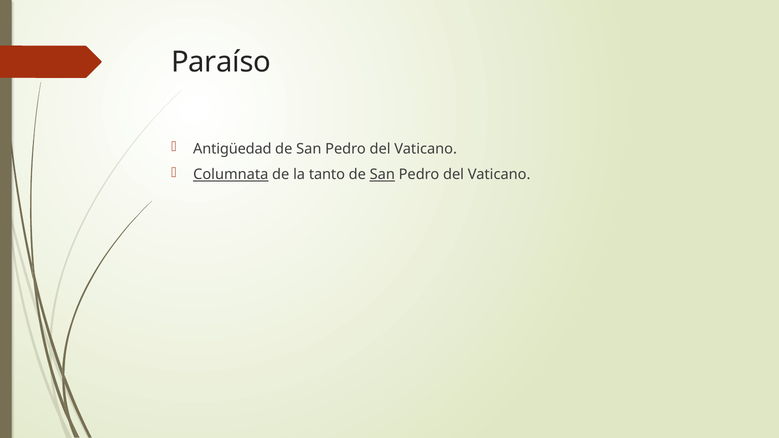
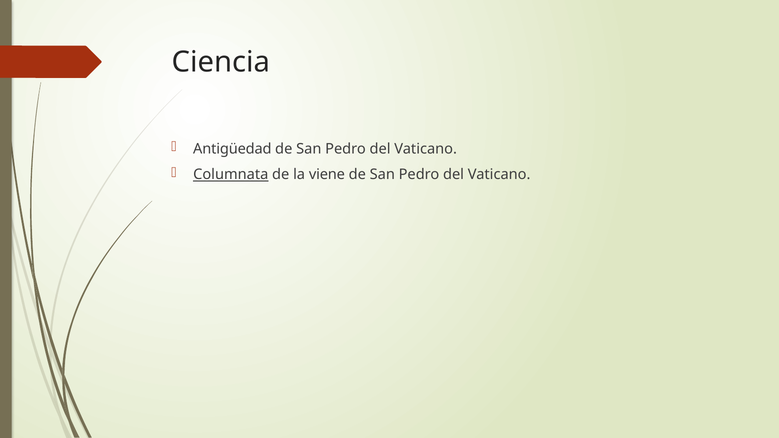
Paraíso: Paraíso -> Ciencia (221, 62)
tanto: tanto -> viene (327, 175)
San underline: present -> none (382, 175)
